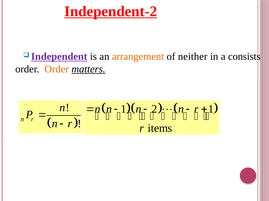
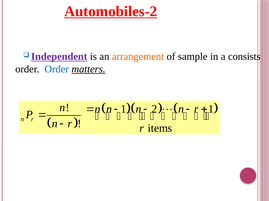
Independent: Independent -> Automobiles (104, 11)
neither: neither -> sample (193, 57)
Order colour: orange -> blue (57, 69)
